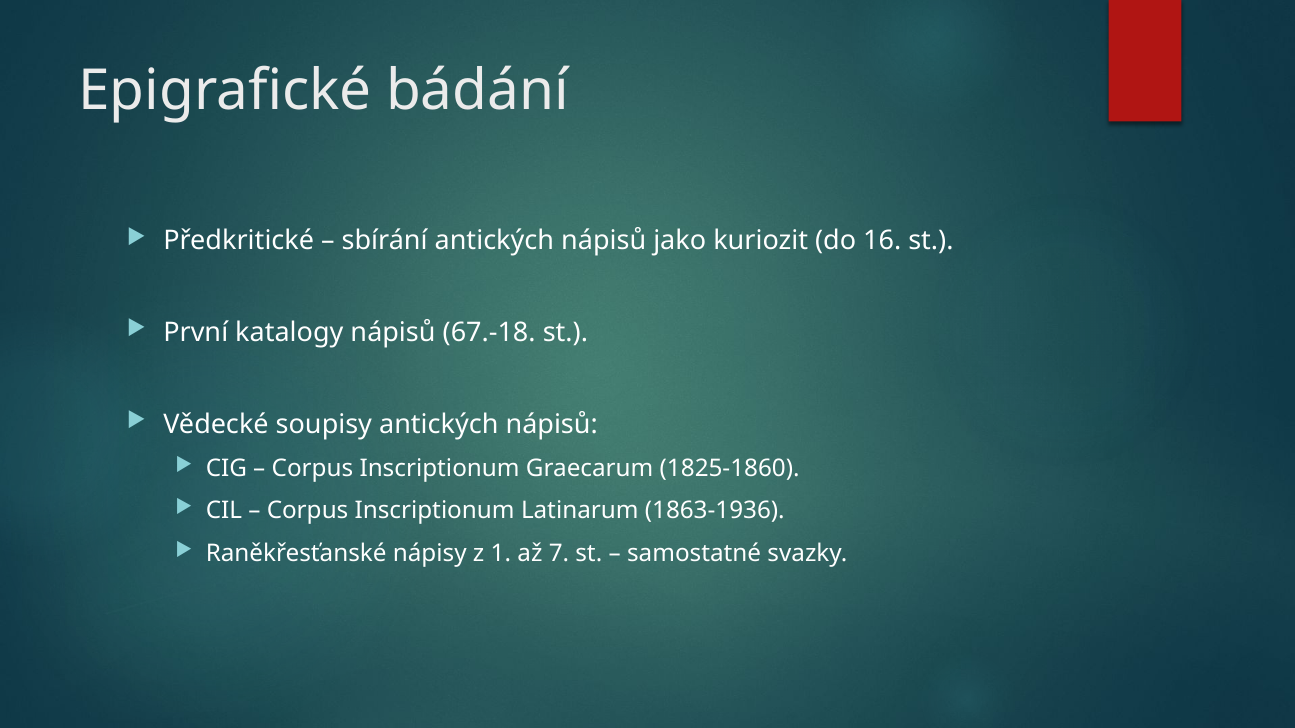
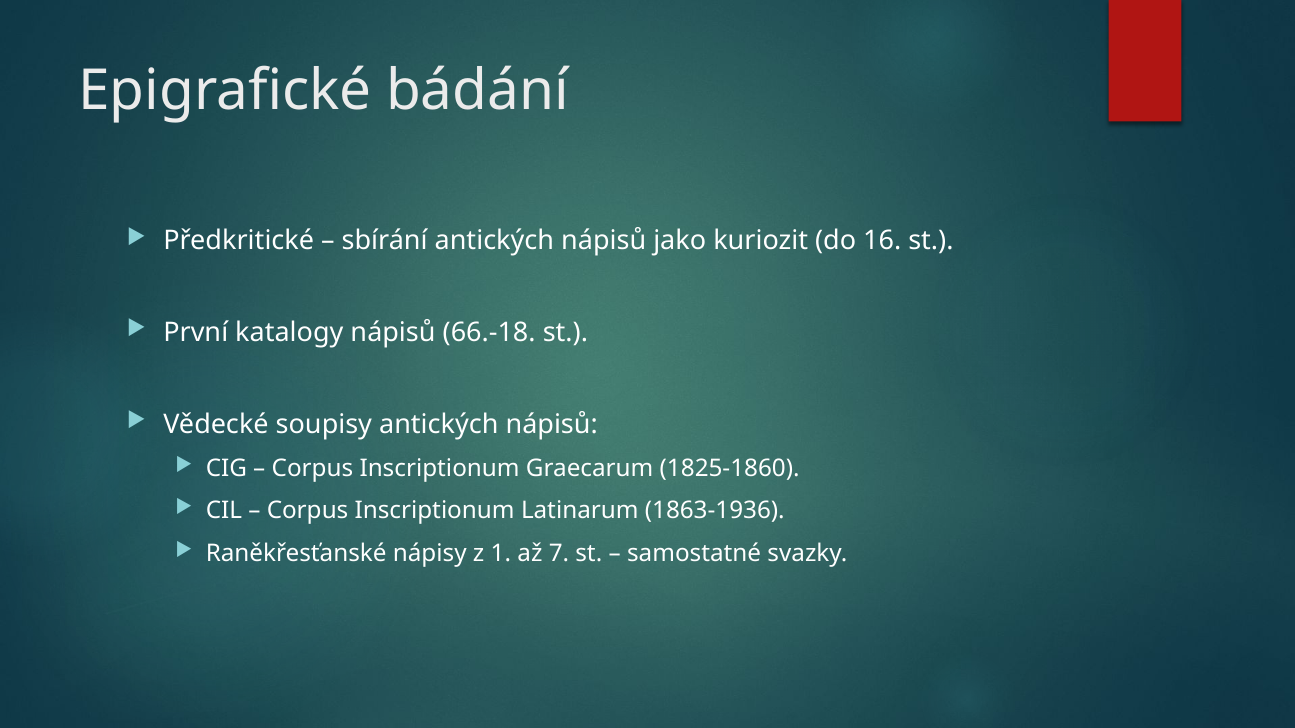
67.-18: 67.-18 -> 66.-18 (489, 333)
